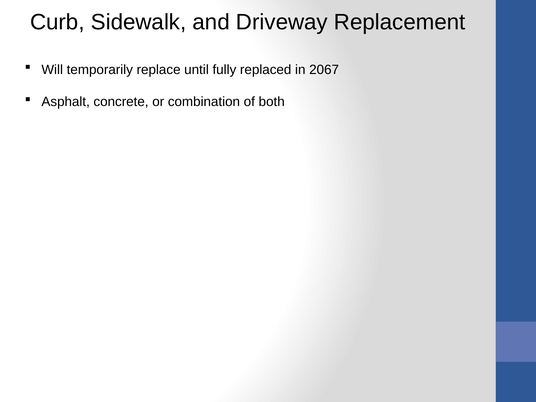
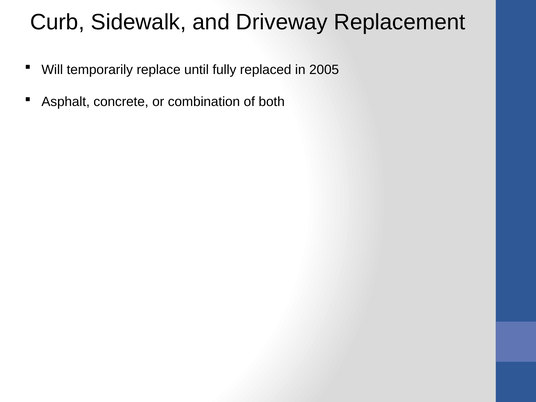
2067: 2067 -> 2005 (324, 70)
